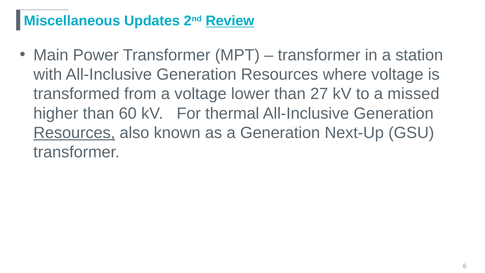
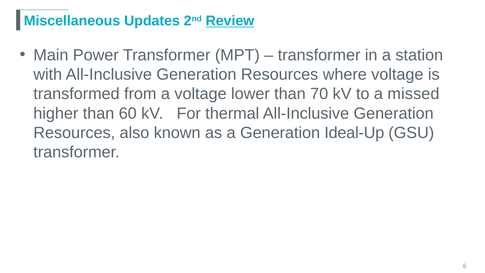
27: 27 -> 70 (319, 94)
Resources underline: present -> none (74, 133)
Next-Up: Next-Up -> Ideal-Up (354, 133)
